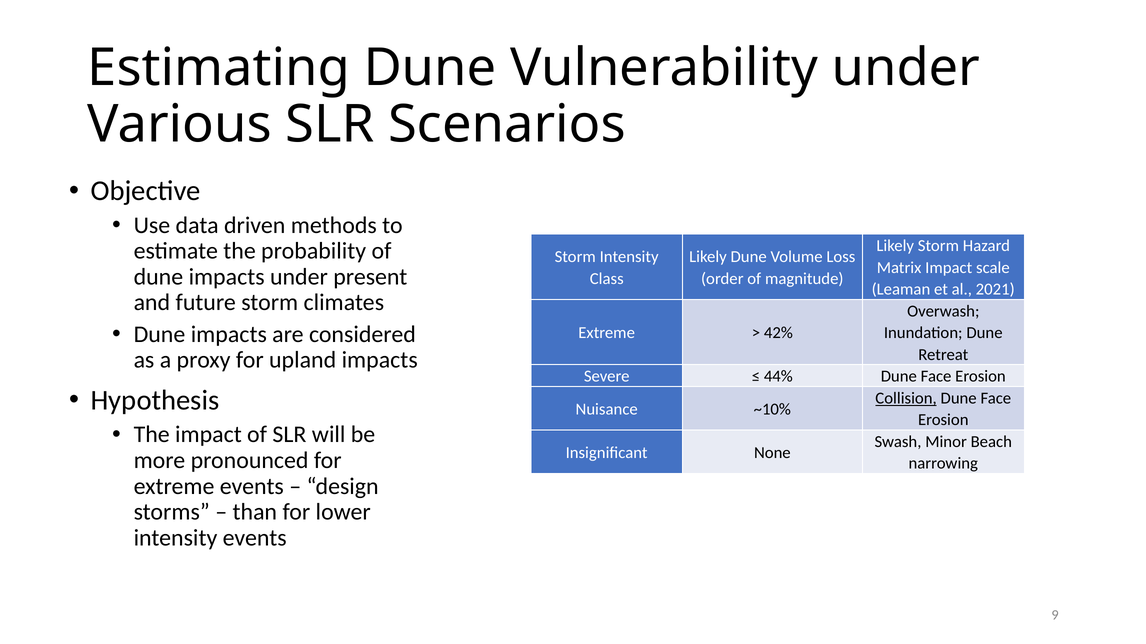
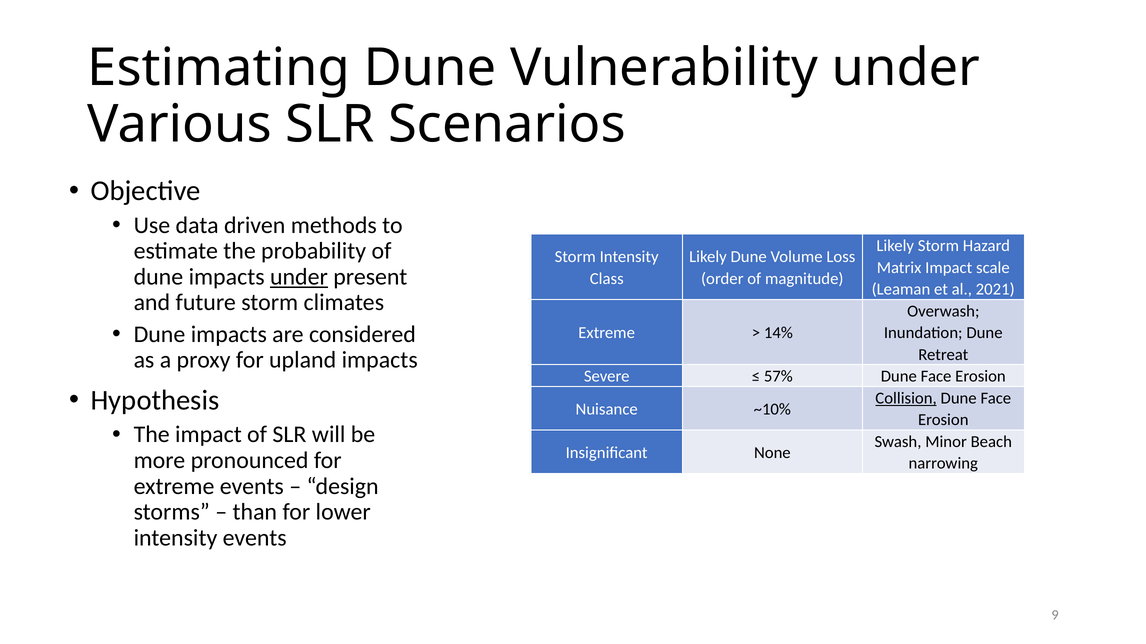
under underline: none -> present (299, 277)
42%: 42% -> 14% (778, 333)
44%: 44% -> 57% (778, 377)
